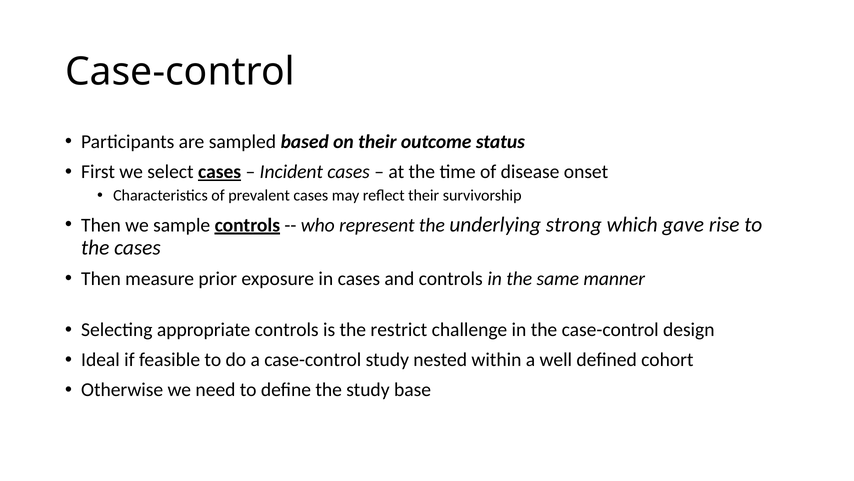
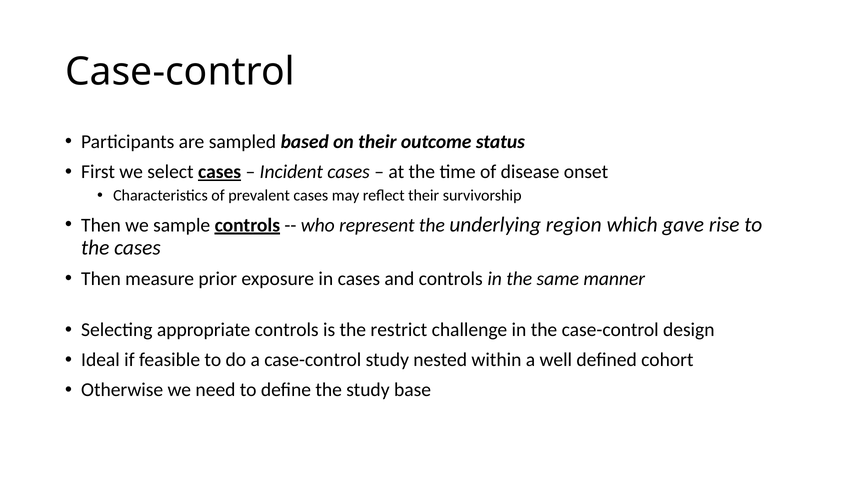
strong: strong -> region (574, 224)
